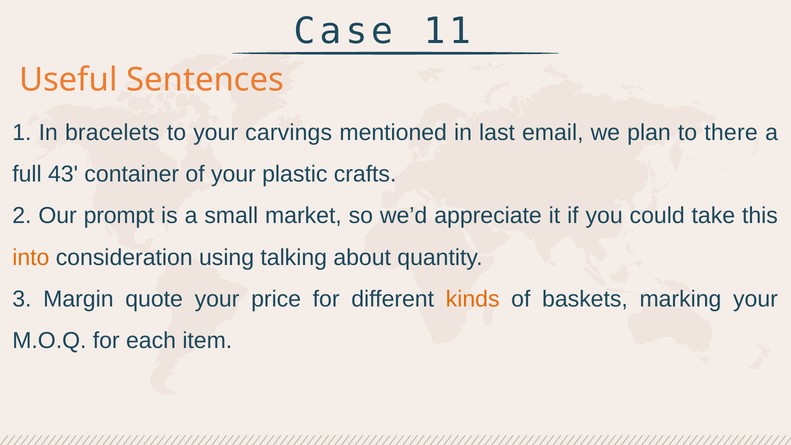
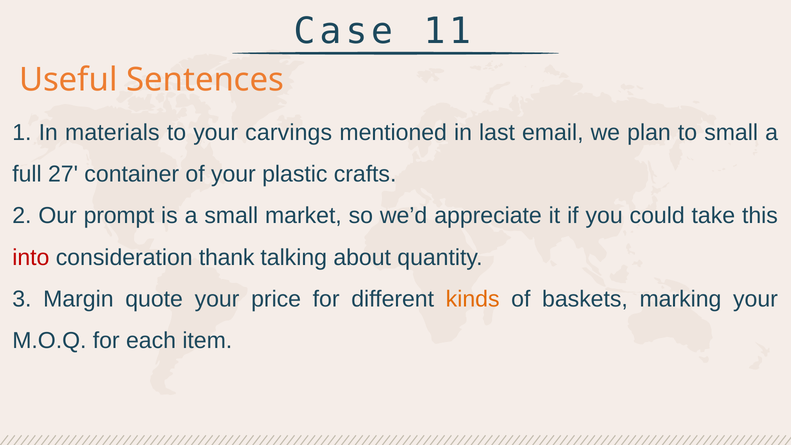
bracelets: bracelets -> materials (112, 133)
to there: there -> small (731, 133)
43: 43 -> 27 (63, 174)
into colour: orange -> red (31, 257)
using: using -> thank (227, 257)
